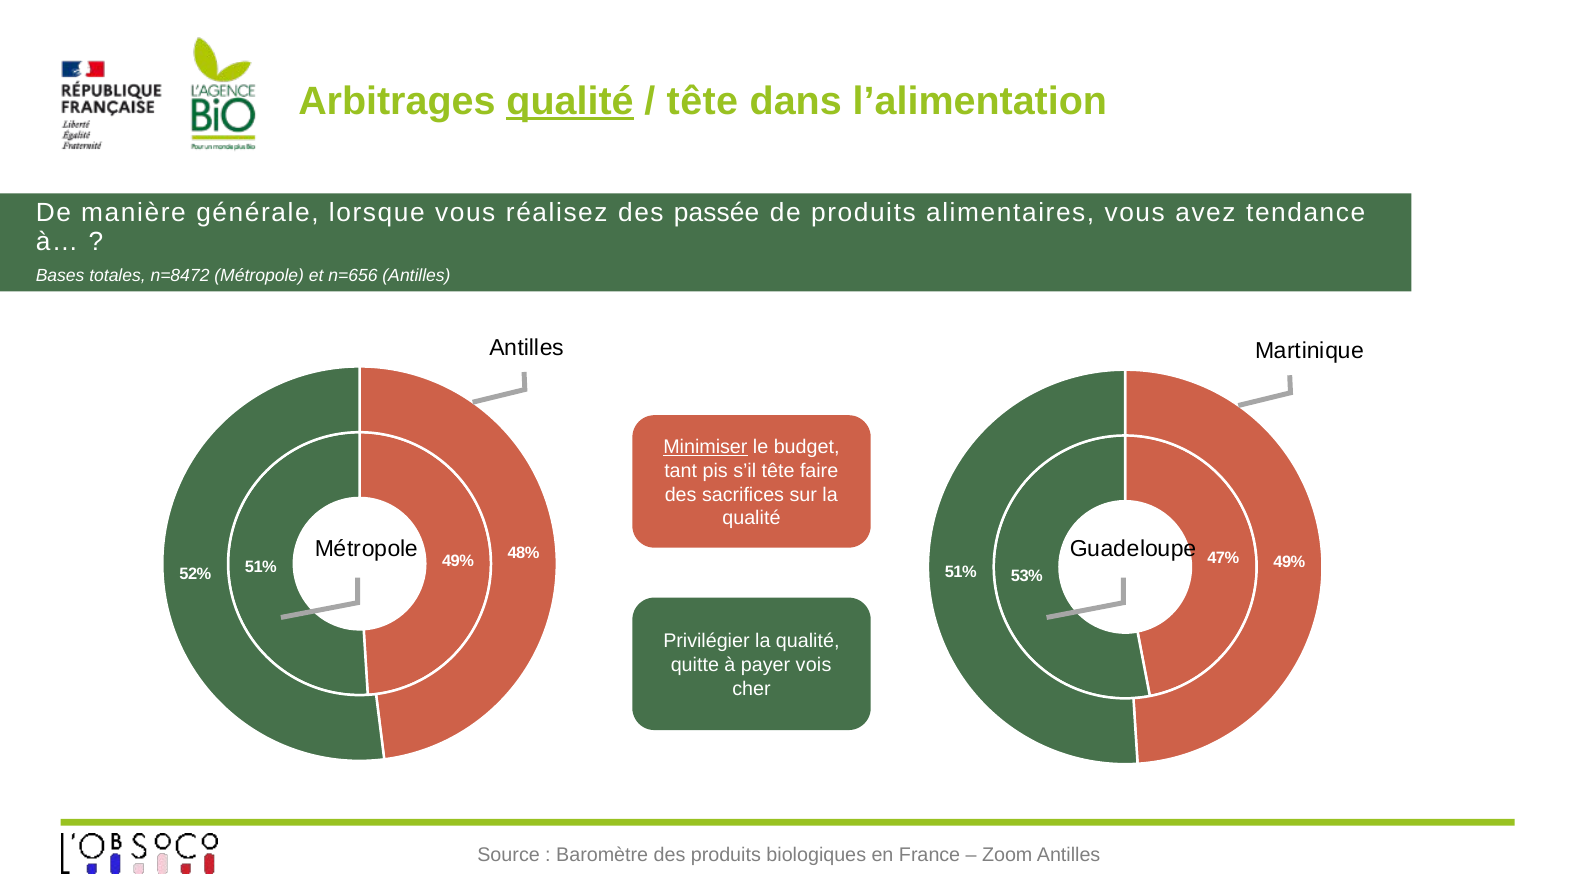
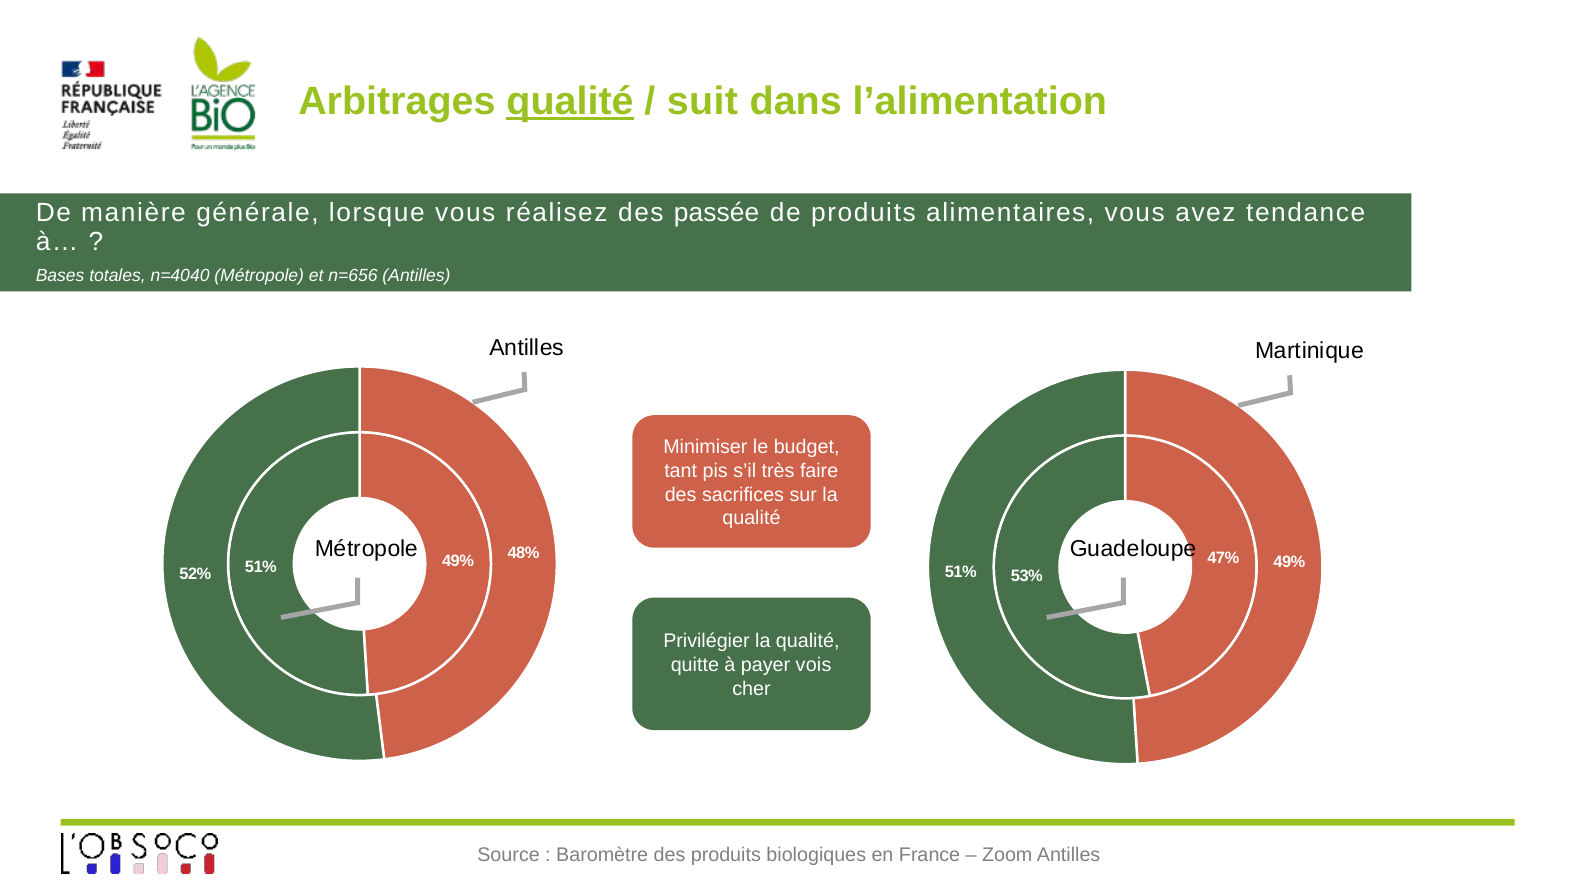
tête: tête -> suit (702, 101)
n=8472: n=8472 -> n=4040 (180, 276)
Minimiser underline: present -> none (705, 447)
s’il tête: tête -> très (778, 471)
